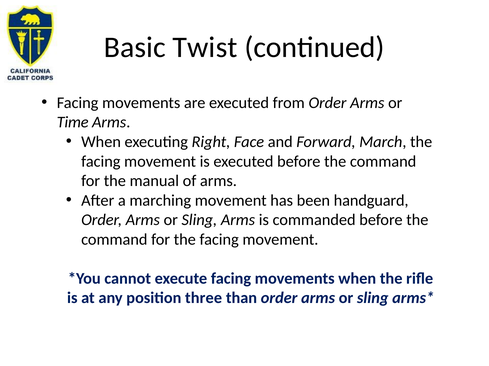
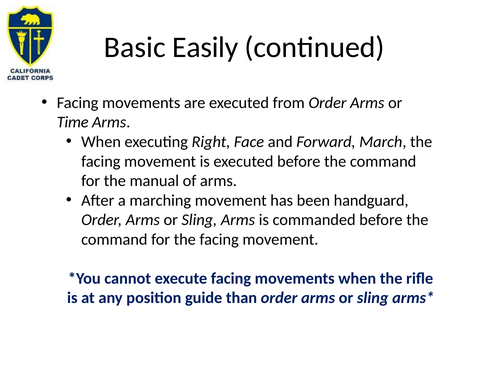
Twist: Twist -> Easily (205, 47)
three: three -> guide (204, 299)
